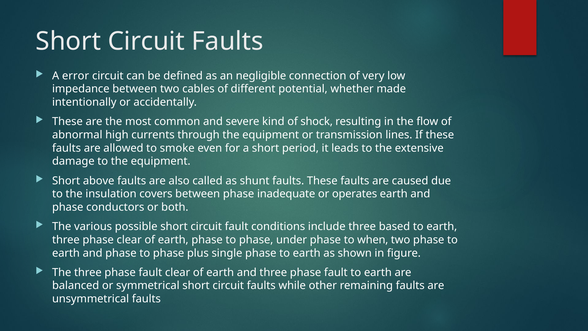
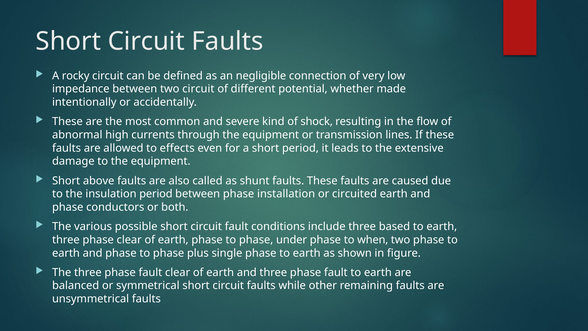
error: error -> rocky (76, 76)
two cables: cables -> circuit (198, 89)
smoke: smoke -> effects (177, 148)
insulation covers: covers -> period (156, 194)
inadequate: inadequate -> installation (286, 194)
operates: operates -> circuited (355, 194)
